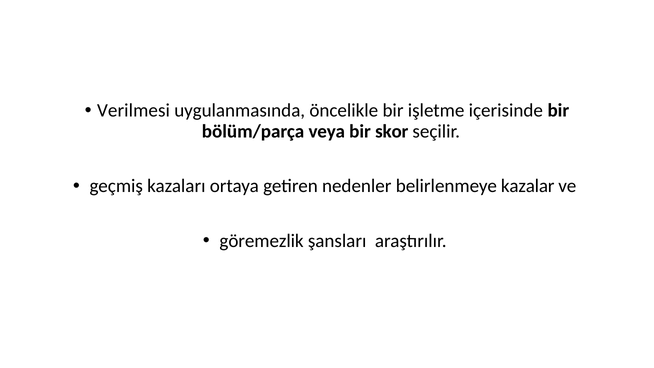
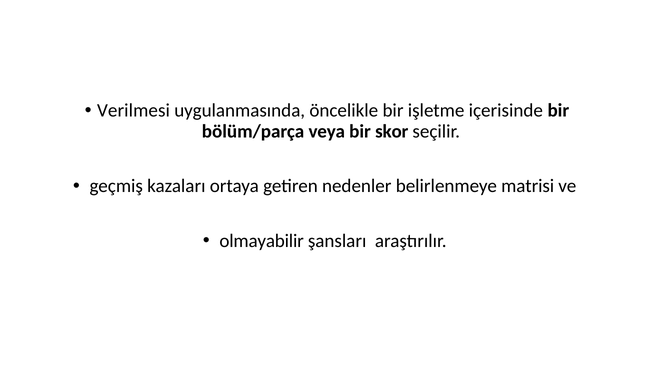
kazalar: kazalar -> matrisi (528, 186)
göremezlik: göremezlik -> olmayabilir (262, 241)
